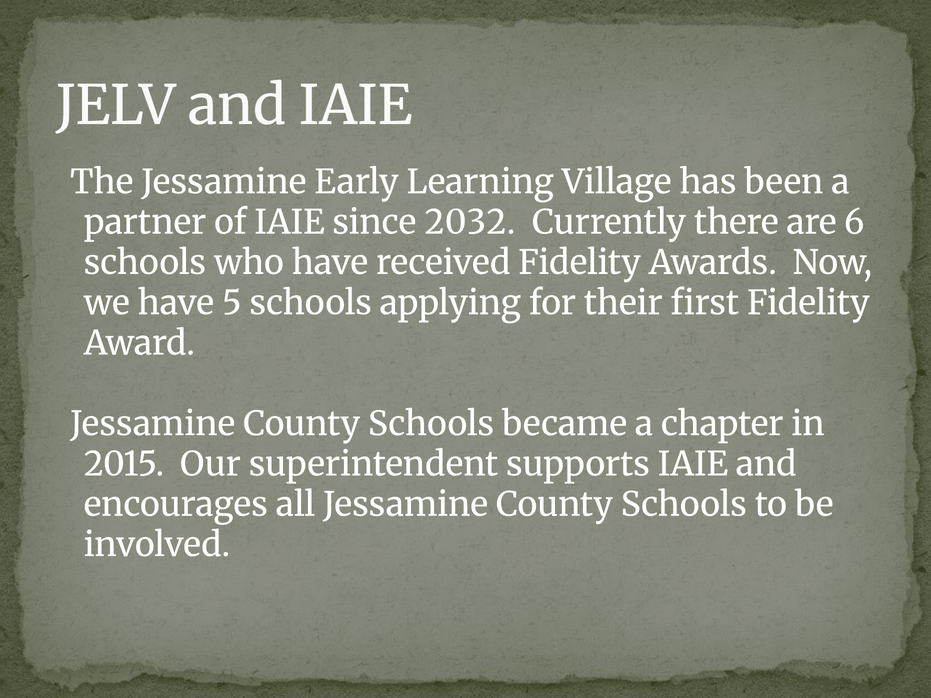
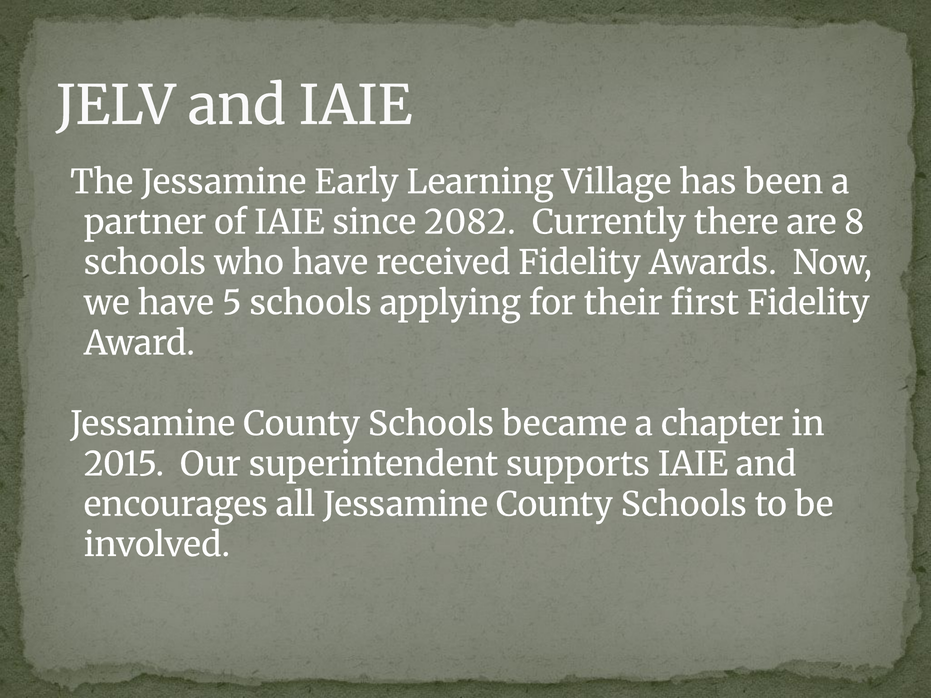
2032: 2032 -> 2082 (470, 223)
6: 6 -> 8 (854, 223)
